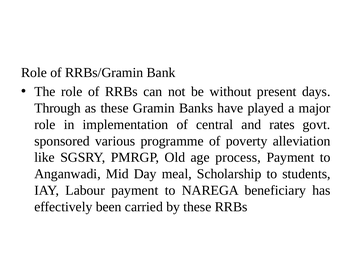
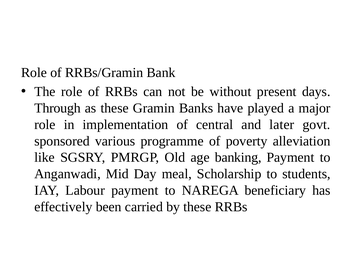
rates: rates -> later (282, 125)
process: process -> banking (238, 157)
